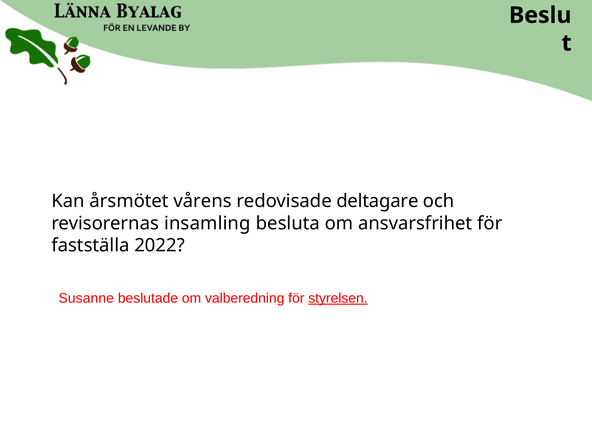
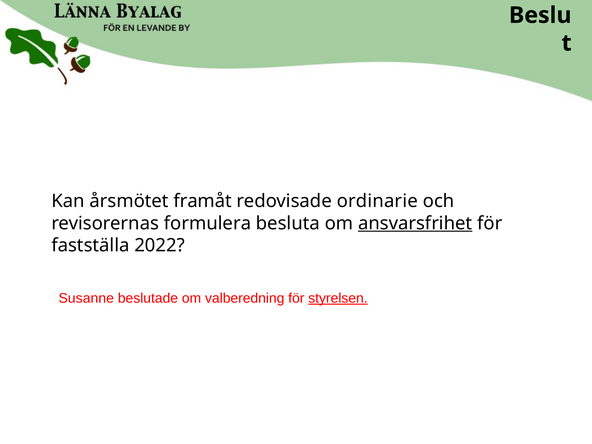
vårens: vårens -> framåt (203, 201)
deltagare: deltagare -> ordinarie (377, 201)
insamling: insamling -> formulera (207, 223)
ansvarsfrihet underline: none -> present (415, 223)
